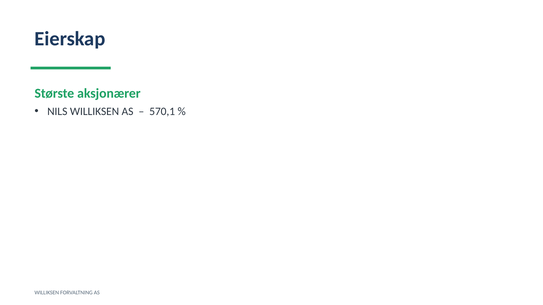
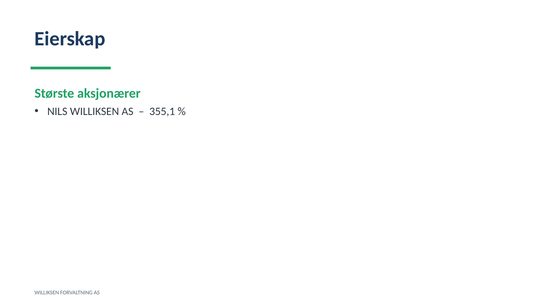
570,1: 570,1 -> 355,1 (162, 112)
